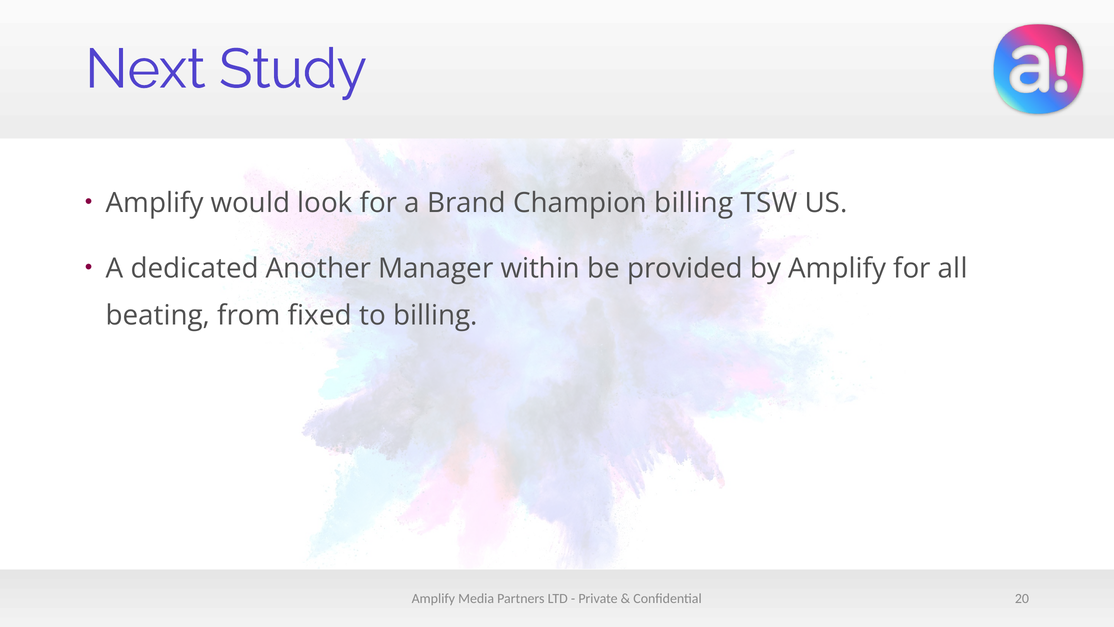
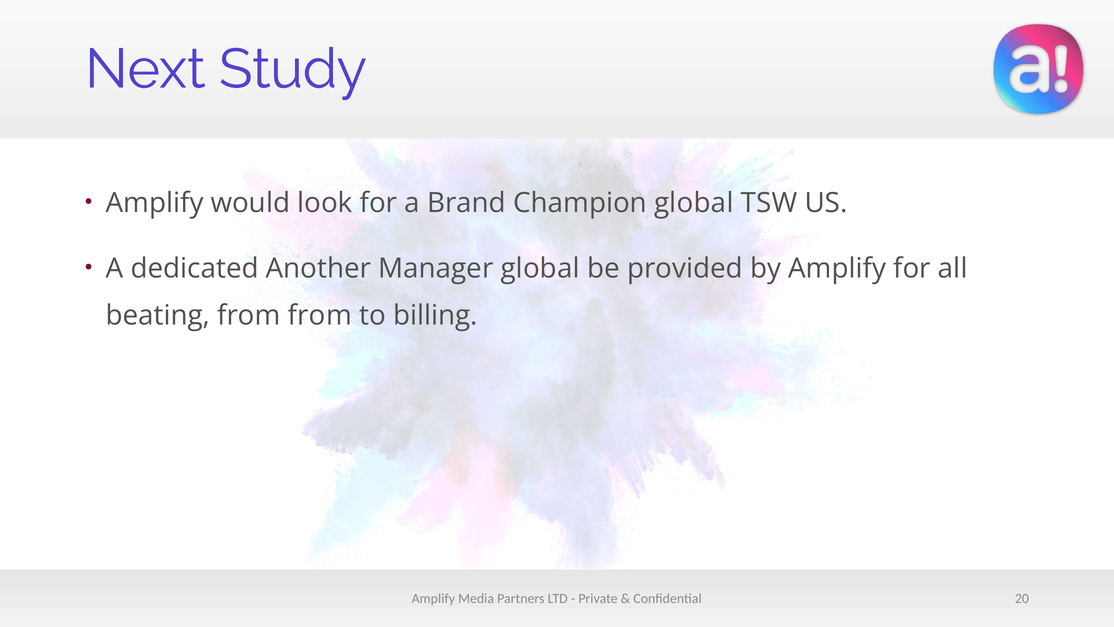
Champion billing: billing -> global (694, 203)
Manager within: within -> global (540, 268)
from fixed: fixed -> from (320, 315)
